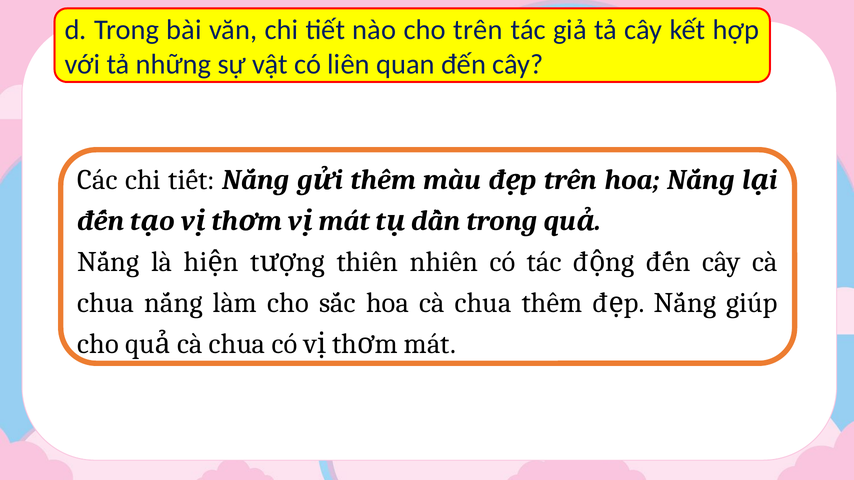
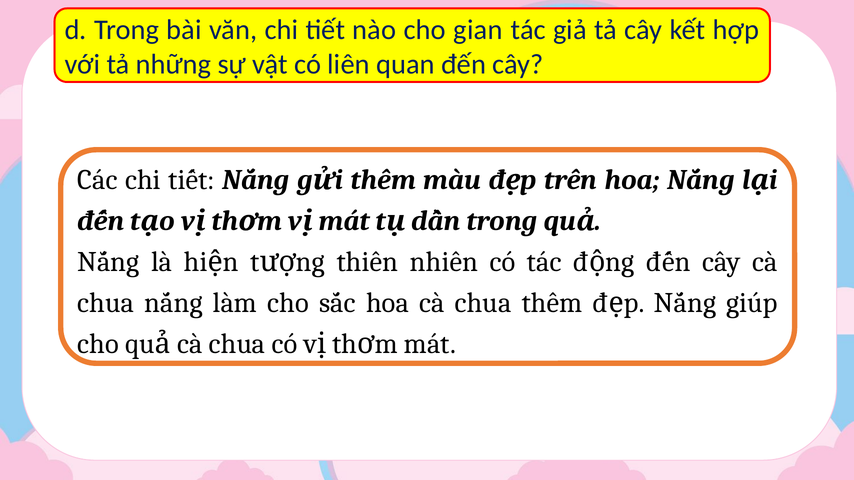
cho trên: trên -> gian (478, 30)
